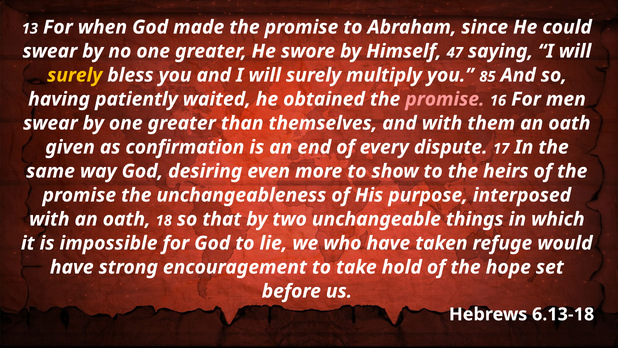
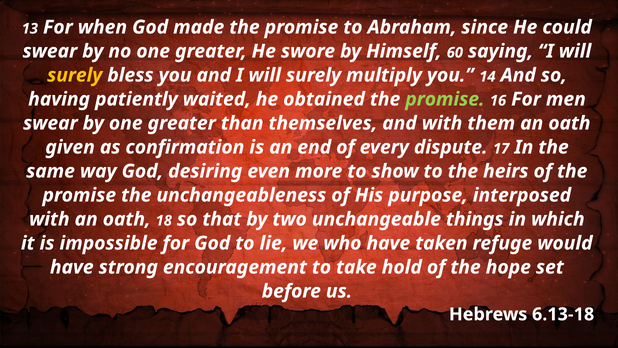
47: 47 -> 60 (455, 53)
85: 85 -> 14 (487, 77)
promise colour: pink -> light green (445, 99)
